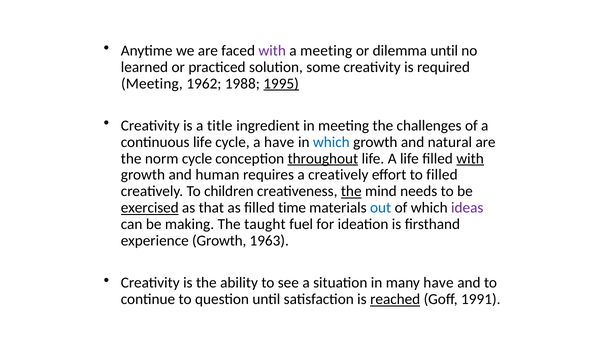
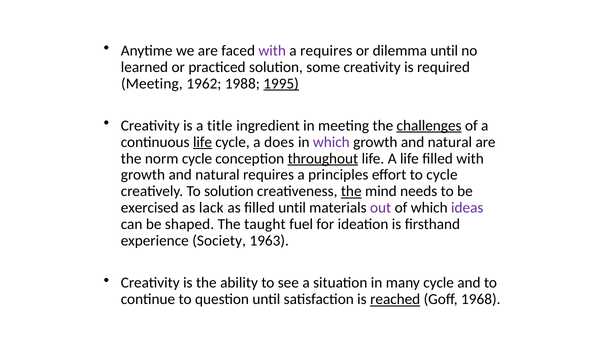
a meeting: meeting -> requires (326, 51)
challenges underline: none -> present (429, 126)
life underline: none -> present (203, 142)
a have: have -> does (279, 142)
which colour: blue -> purple (331, 142)
with underline: present -> none (470, 159)
human: human -> natural (218, 175)
a creatively: creatively -> principles (338, 175)
to filled: filled -> cycle (442, 175)
To children: children -> solution (229, 191)
exercised underline: present -> none (150, 208)
that: that -> lack (211, 208)
filled time: time -> until (292, 208)
out colour: blue -> purple (381, 208)
making: making -> shaped (190, 224)
experience Growth: Growth -> Society (219, 241)
many have: have -> cycle (439, 283)
1991: 1991 -> 1968 (481, 299)
